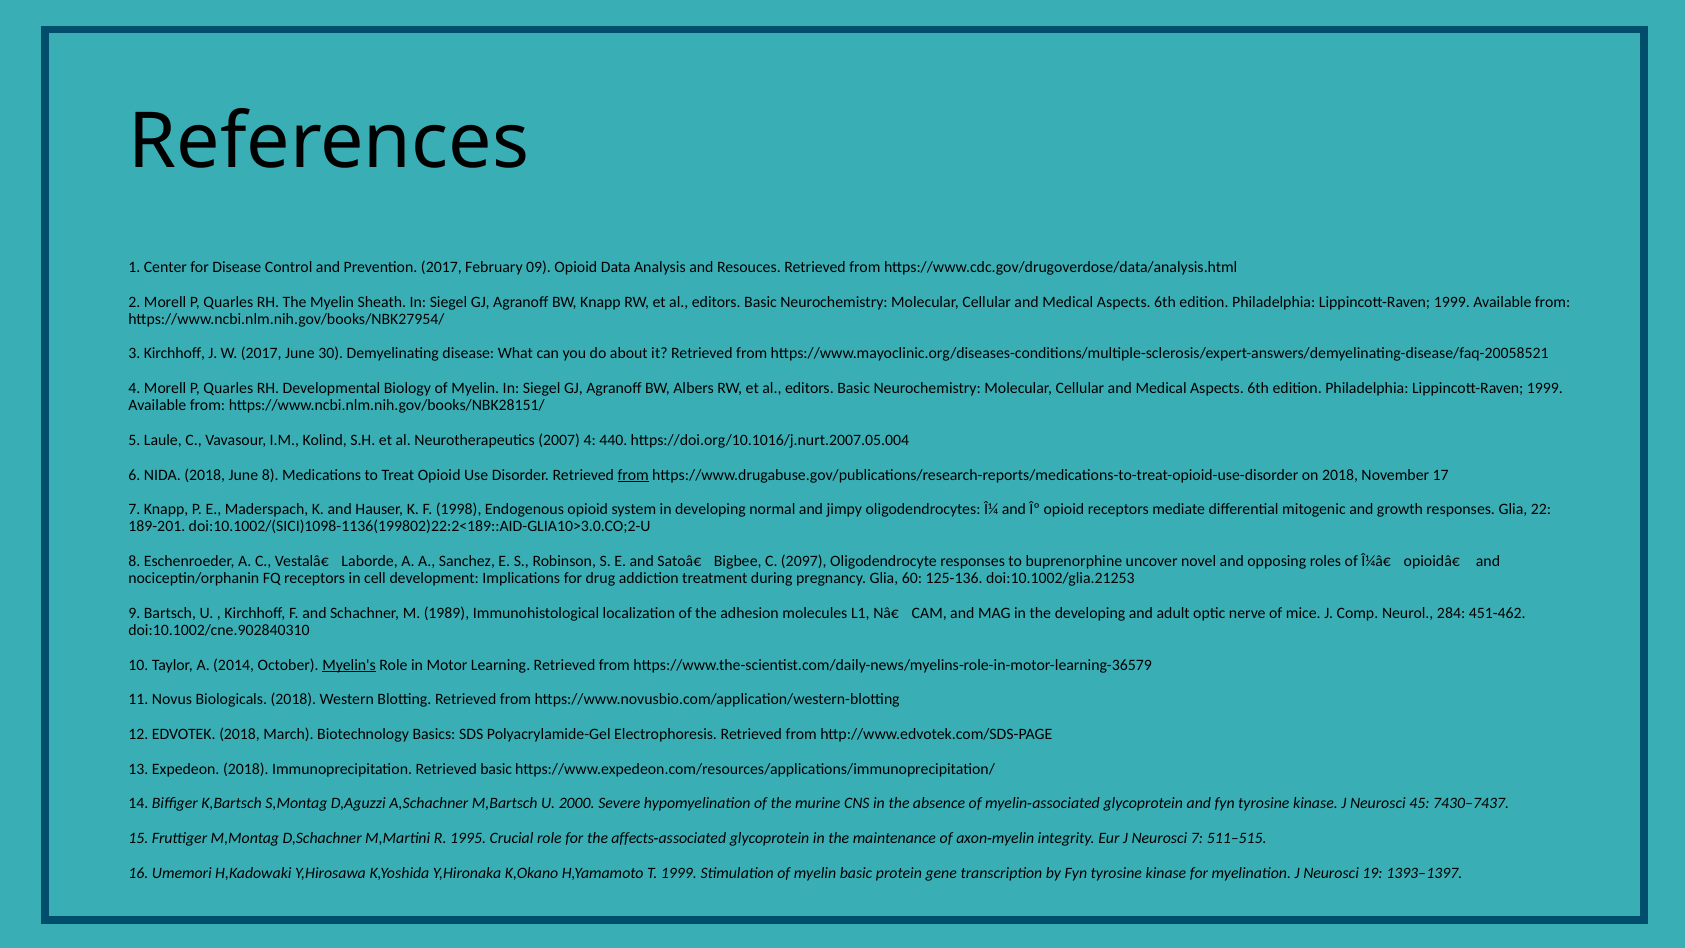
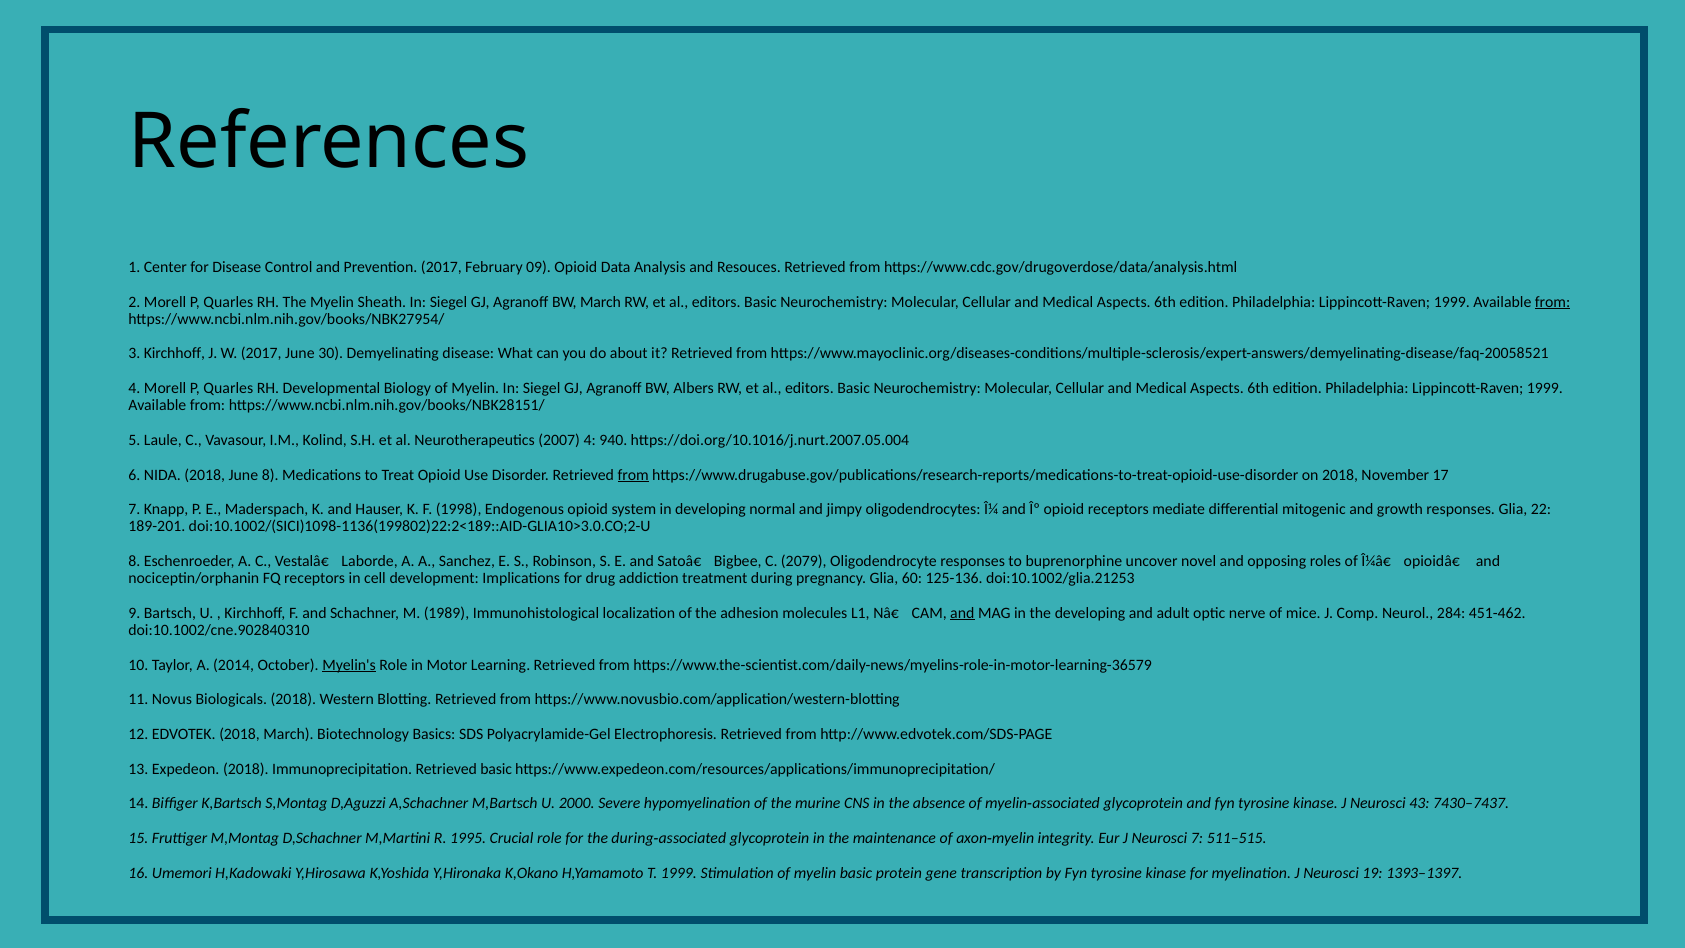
BW Knapp: Knapp -> March (600, 302)
from underline: none -> present (1553, 302)
440: 440 -> 940 (613, 440)
2097: 2097 -> 2079 (804, 561)
and underline: none -> present (962, 613)
45: 45 -> 43 (1419, 803)
the affects: affects -> during (633, 838)
